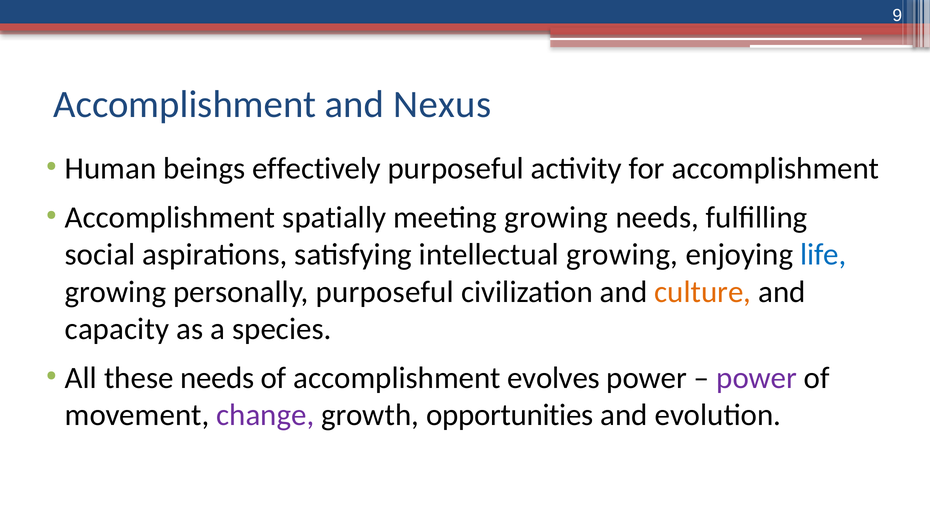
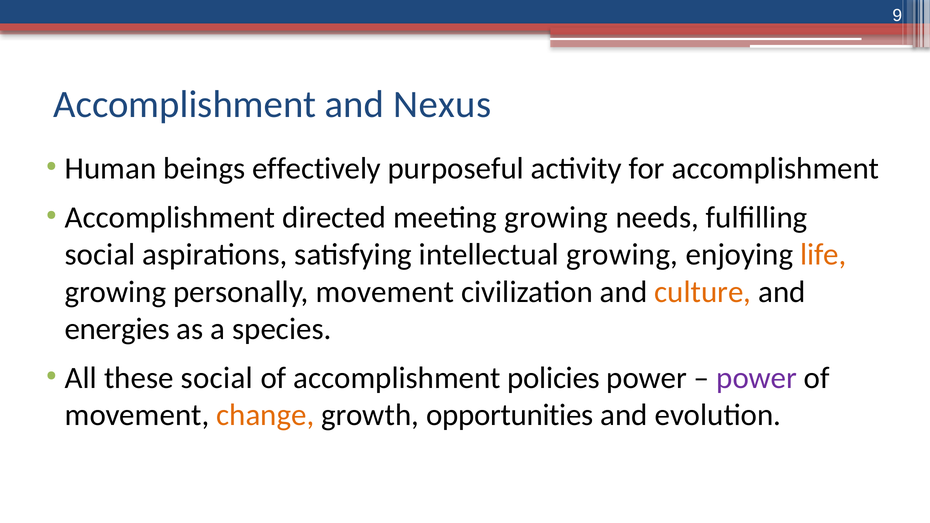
spatially: spatially -> directed (334, 217)
life colour: blue -> orange (823, 255)
personally purposeful: purposeful -> movement (385, 292)
capacity: capacity -> energies (117, 329)
these needs: needs -> social (217, 378)
evolves: evolves -> policies (554, 378)
change colour: purple -> orange (265, 415)
